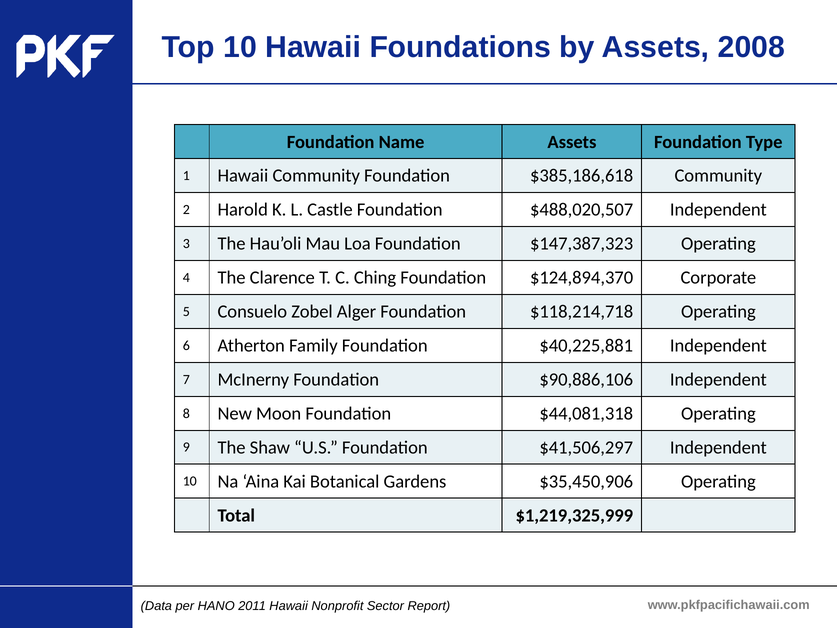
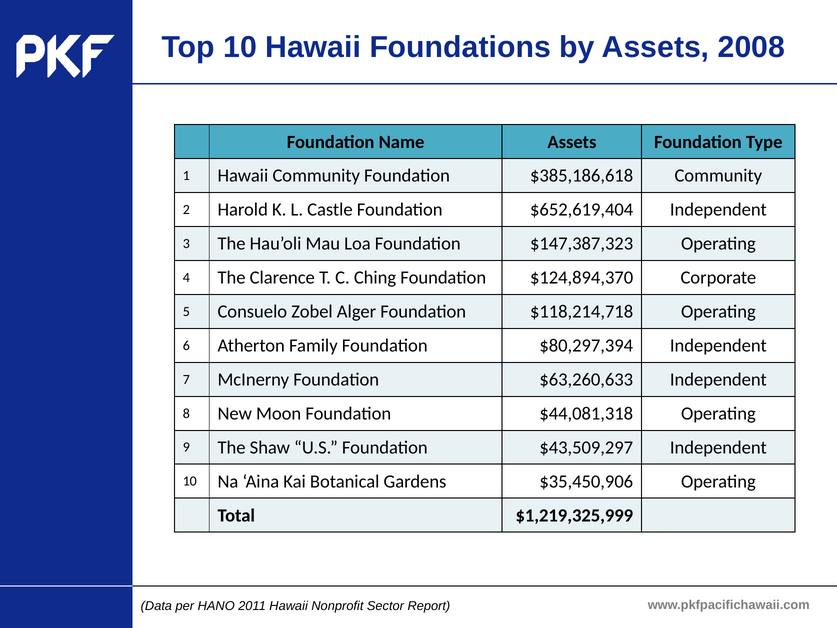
$488,020,507: $488,020,507 -> $652,619,404 (582, 210)
$40,225,881: $40,225,881 -> $80,297,394 (586, 345)
$90,886,106: $90,886,106 -> $63,260,633 (586, 379)
$41,506,297: $41,506,297 -> $43,509,297 (586, 447)
